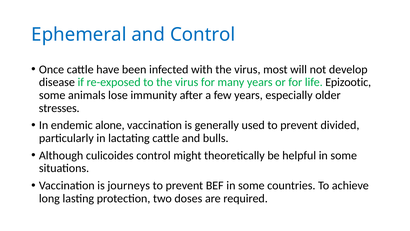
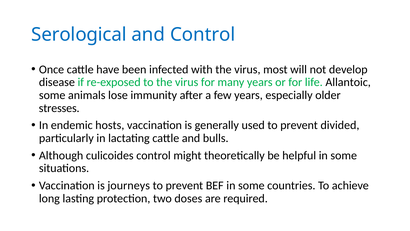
Ephemeral: Ephemeral -> Serological (79, 34)
Epizootic: Epizootic -> Allantoic (348, 82)
alone: alone -> hosts (110, 125)
